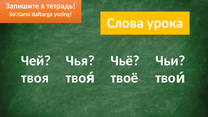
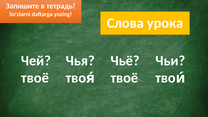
твоя: твоя -> твоё (35, 78)
